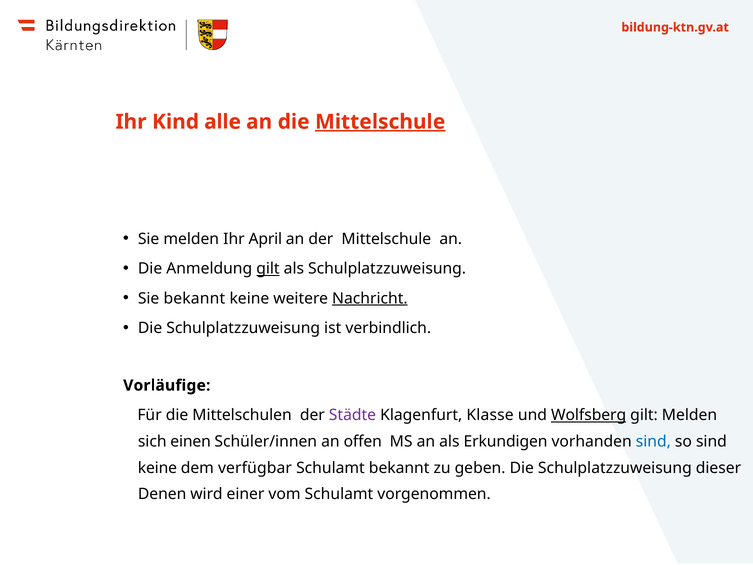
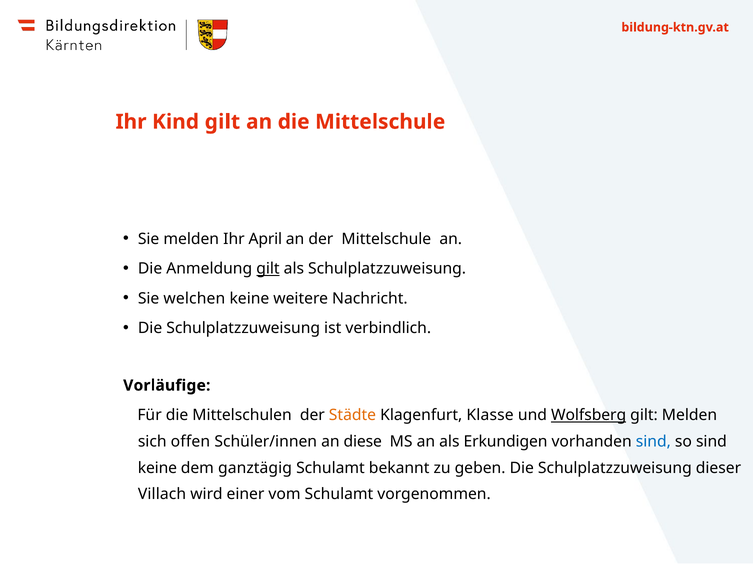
Kind alle: alle -> gilt (222, 122)
Mittelschule underline: present -> none (380, 122)
Sie bekannt: bekannt -> welchen (194, 298)
Nachricht underline: present -> none (370, 298)
Städte colour: purple -> orange (352, 415)
einen: einen -> offen (190, 441)
offen: offen -> diese (363, 441)
verfügbar: verfügbar -> ganztägig (255, 468)
Denen: Denen -> Villach (162, 494)
